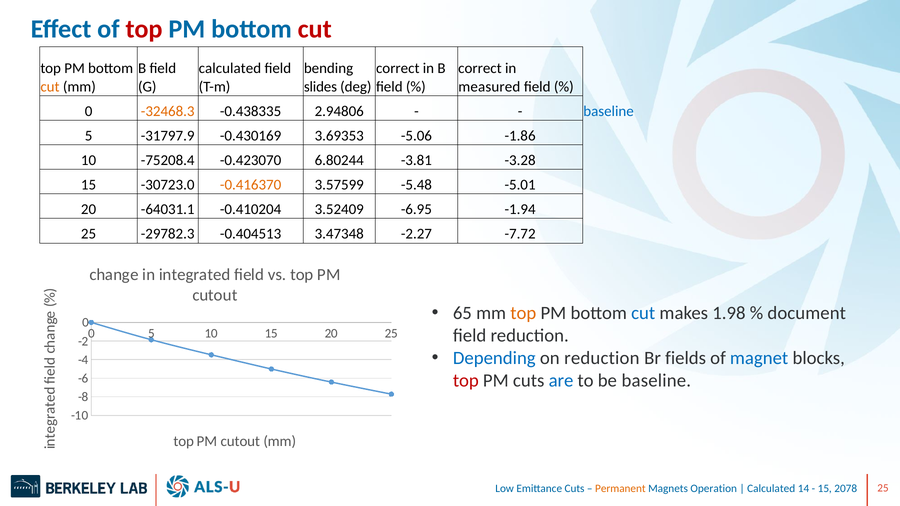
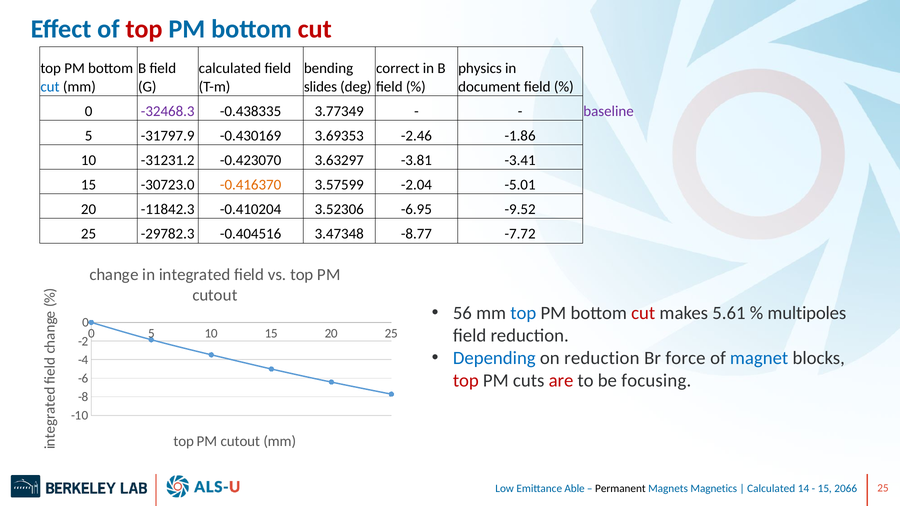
correct: correct -> physics (480, 68)
cut colour: orange -> blue (50, 87)
measured: measured -> document (489, 87)
-32468.3 colour: orange -> purple (168, 111)
2.94806: 2.94806 -> 3.77349 (339, 111)
baseline colour: blue -> purple (609, 111)
-5.06: -5.06 -> -2.46 (416, 136)
-75208.4: -75208.4 -> -31231.2 (168, 160)
6.80244: 6.80244 -> 3.63297 (339, 160)
-3.28: -3.28 -> -3.41 (520, 160)
-5.48: -5.48 -> -2.04 (416, 185)
-64031.1: -64031.1 -> -11842.3 (168, 210)
3.52409: 3.52409 -> 3.52306 (339, 210)
-1.94: -1.94 -> -9.52 (520, 210)
-0.404513: -0.404513 -> -0.404516 (251, 234)
-2.27: -2.27 -> -8.77 (416, 234)
65: 65 -> 56 (462, 313)
top colour: orange -> blue (523, 313)
cut colour: blue -> red (643, 313)
1.98: 1.98 -> 5.61 (729, 313)
document: document -> multipoles (807, 313)
fields: fields -> force (685, 358)
are colour: blue -> red (561, 381)
be baseline: baseline -> focusing (656, 381)
Emittance Cuts: Cuts -> Able (575, 489)
Permanent colour: orange -> black (620, 489)
Operation: Operation -> Magnetics (714, 489)
2078: 2078 -> 2066 (846, 489)
